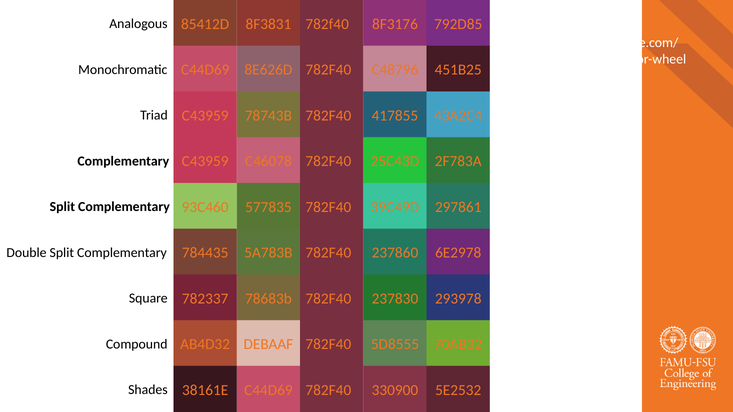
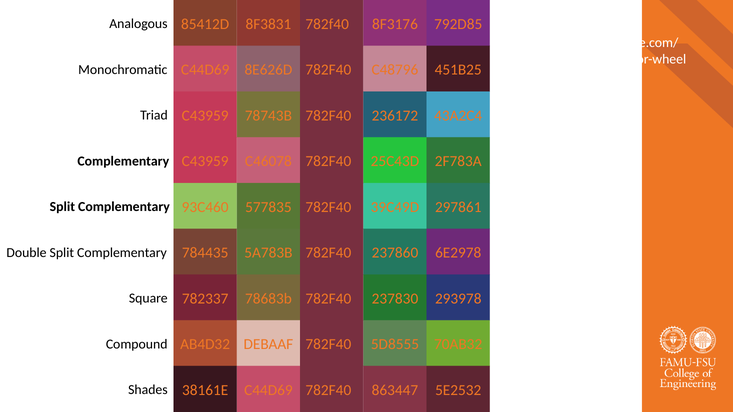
417855: 417855 -> 236172 (395, 116)
330900: 330900 -> 863447 (395, 390)
